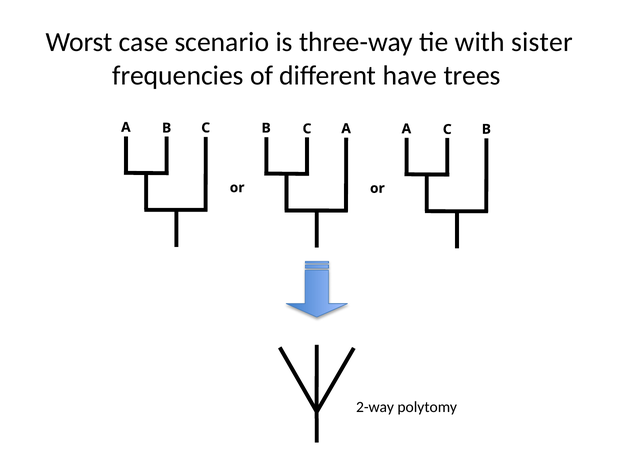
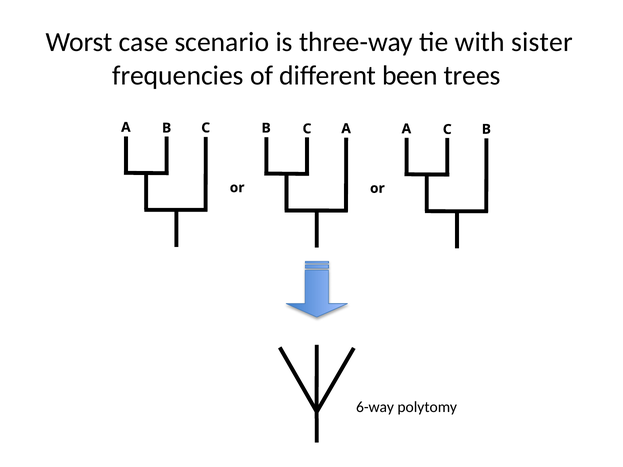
have: have -> been (410, 75)
2-way: 2-way -> 6-way (375, 407)
